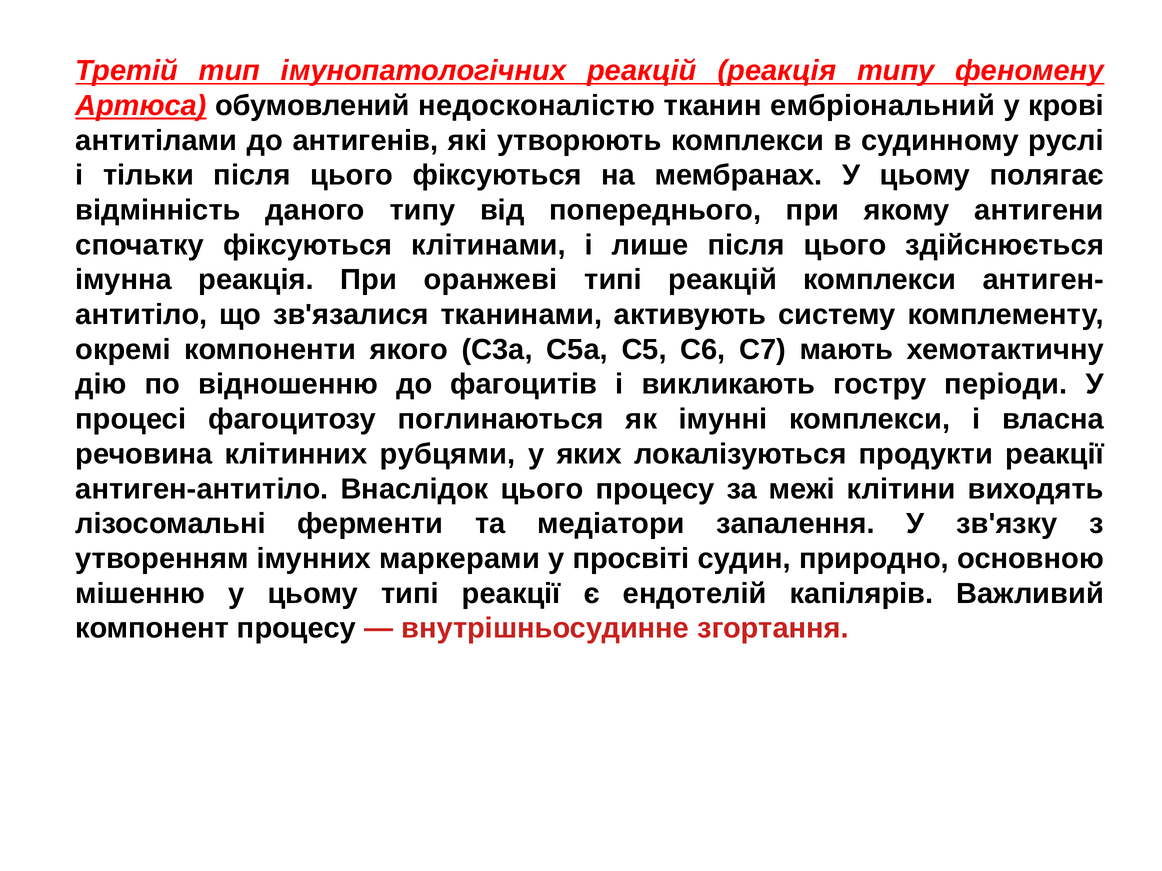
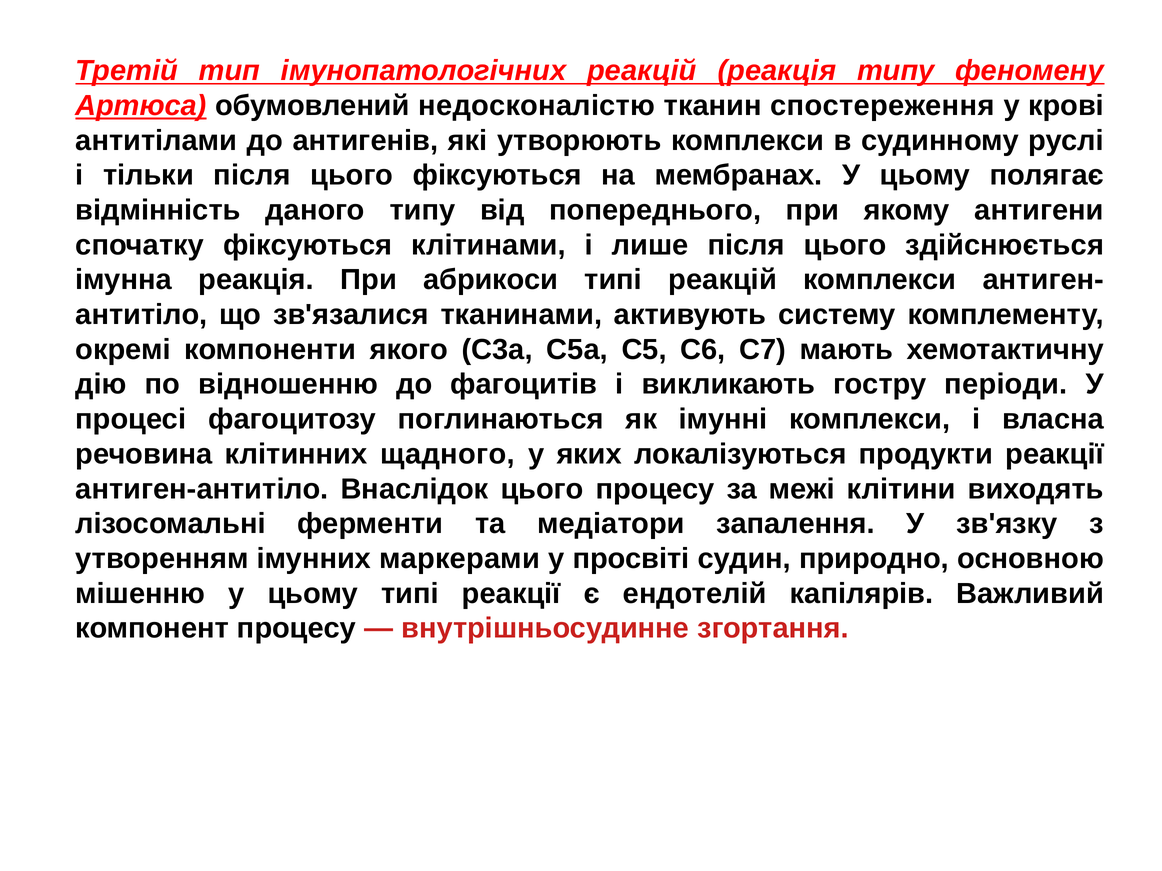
ембріональний: ембріональний -> спостереження (883, 106)
оранжевi: оранжевi -> абрикоси (491, 280)
рубцями: рубцями -> щадного (448, 454)
